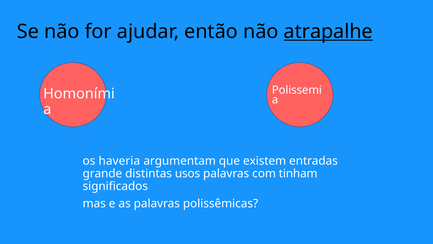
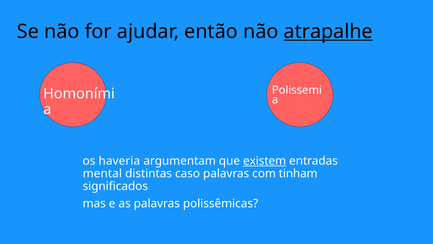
existem underline: none -> present (265, 161)
grande: grande -> mental (102, 173)
usos: usos -> caso (187, 173)
